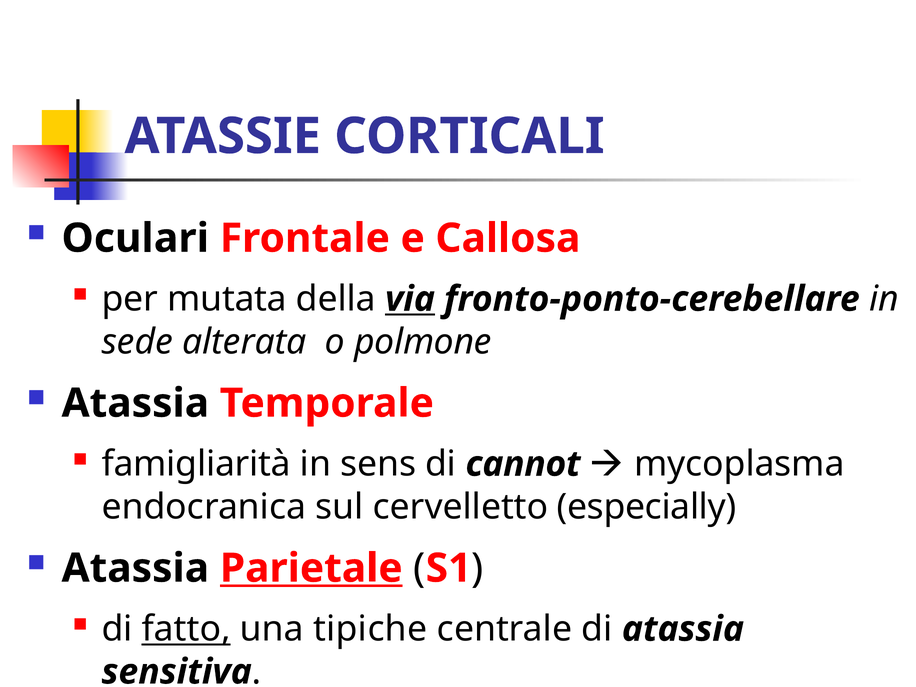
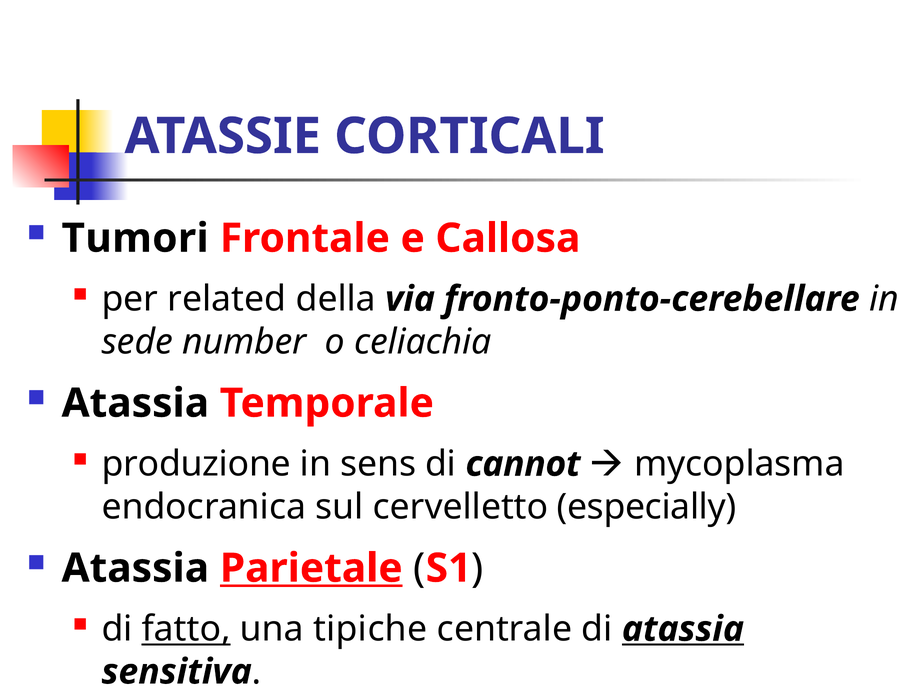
Oculari: Oculari -> Tumori (135, 238)
mutata: mutata -> related (227, 299)
via underline: present -> none (410, 299)
alterata: alterata -> number (244, 342)
polmone: polmone -> celiachia (423, 342)
famigliarità: famigliarità -> produzione (196, 464)
atassia underline: none -> present (683, 629)
